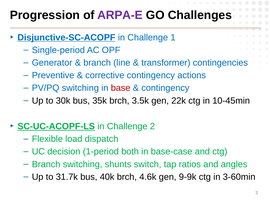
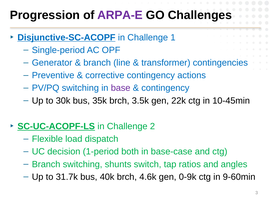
base colour: red -> purple (121, 88)
9-9k: 9-9k -> 0-9k (188, 176)
3-60min: 3-60min -> 9-60min (239, 176)
